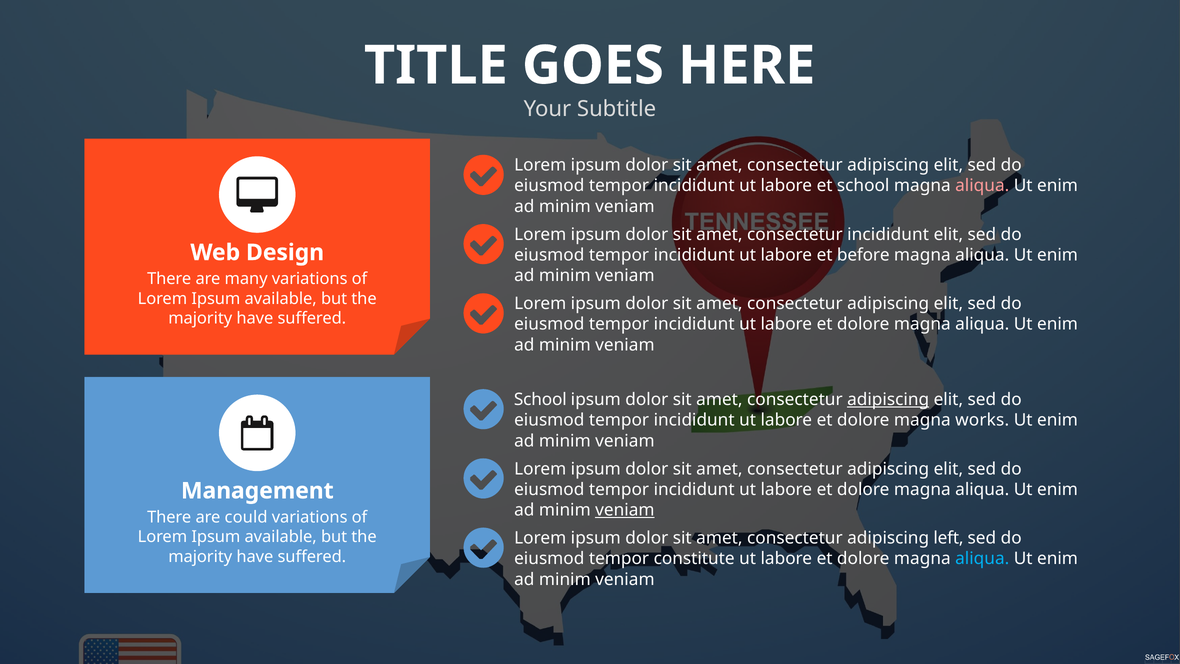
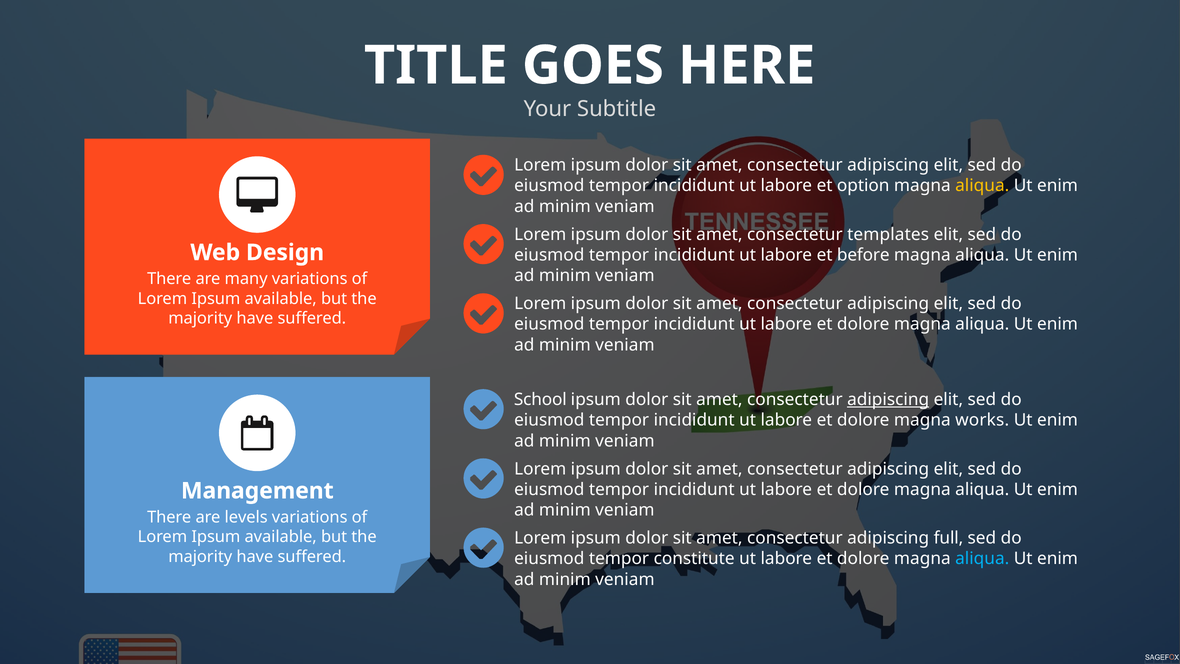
et school: school -> option (863, 186)
aliqua colour: pink -> yellow (982, 186)
consectetur incididunt: incididunt -> templates (888, 234)
veniam underline: present -> none (625, 510)
could: could -> levels (246, 517)
left: left -> full (948, 538)
